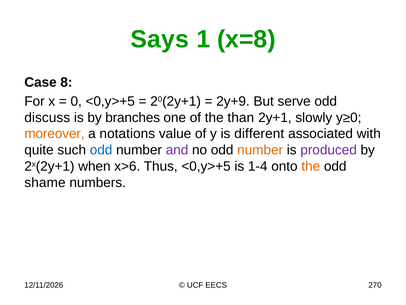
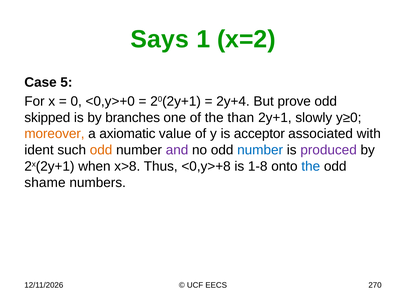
x=8: x=8 -> x=2 (246, 39)
8: 8 -> 5 (66, 82)
0 <0,y>+5: <0,y>+5 -> <0,y>+0 (110, 101)
2y+9: 2y+9 -> 2y+4 (233, 101)
serve: serve -> prove (294, 101)
discuss: discuss -> skipped (47, 117)
notations: notations -> axiomatic (127, 134)
different: different -> acceptor (259, 134)
quite: quite -> ident (39, 150)
odd colour: blue -> orange (101, 150)
number colour: orange -> blue (260, 150)
x>6: x>6 -> x>8 (127, 166)
Thus <0,y>+5: <0,y>+5 -> <0,y>+8 (206, 166)
1-4: 1-4 -> 1-8 (258, 166)
the colour: orange -> blue (311, 166)
